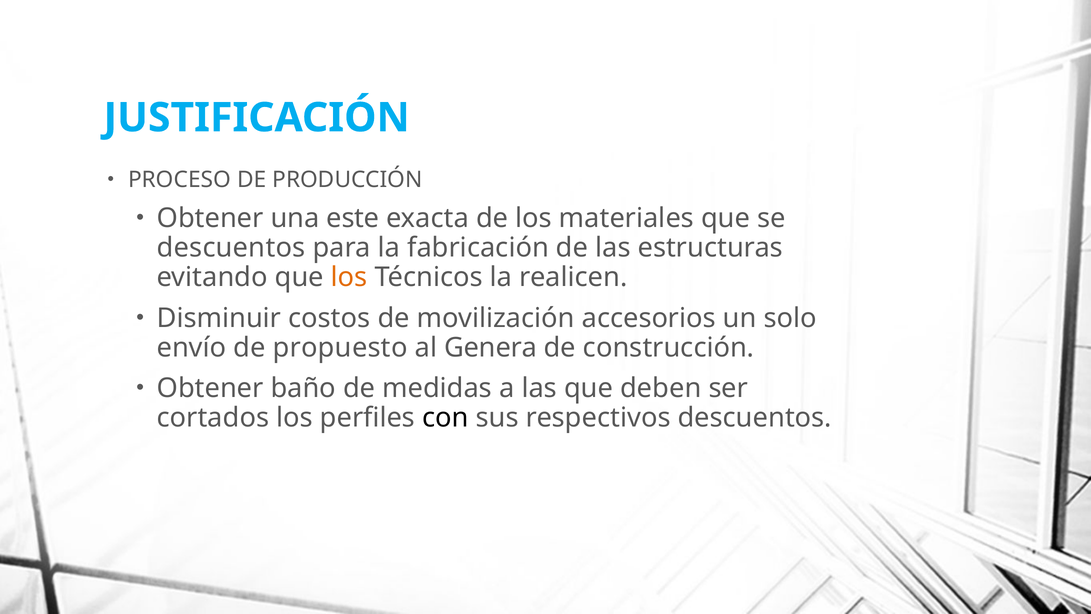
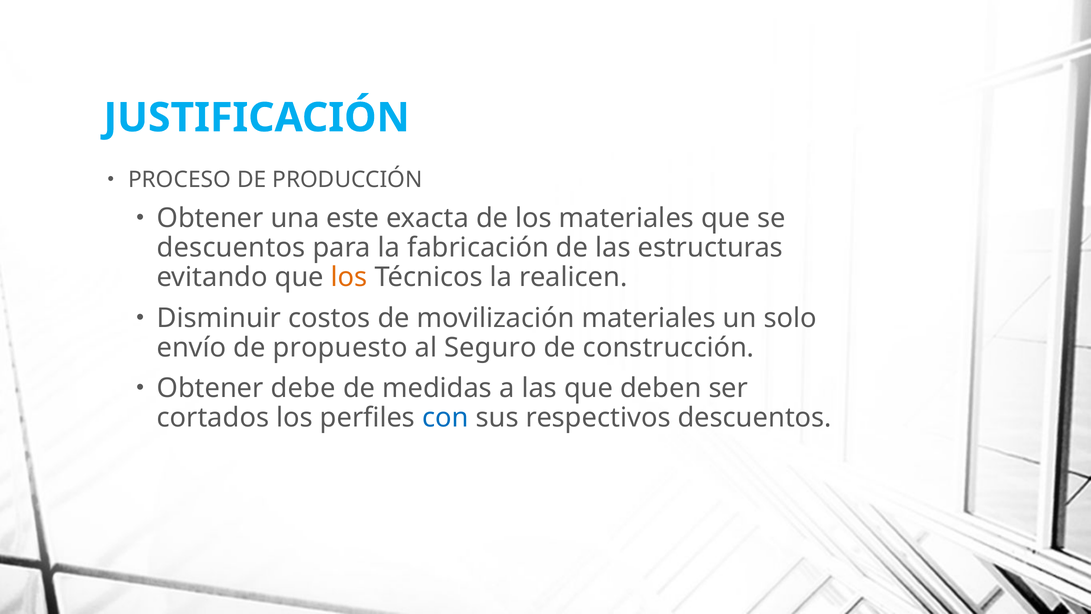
movilización accesorios: accesorios -> materiales (649, 318)
Genera: Genera -> Seguro (490, 347)
baño: baño -> debe (303, 388)
con colour: black -> blue (445, 418)
